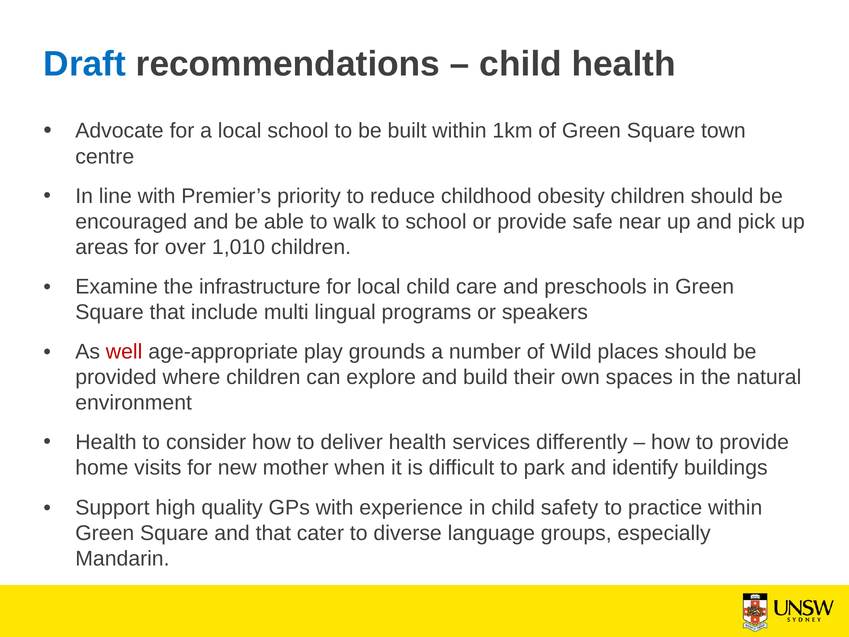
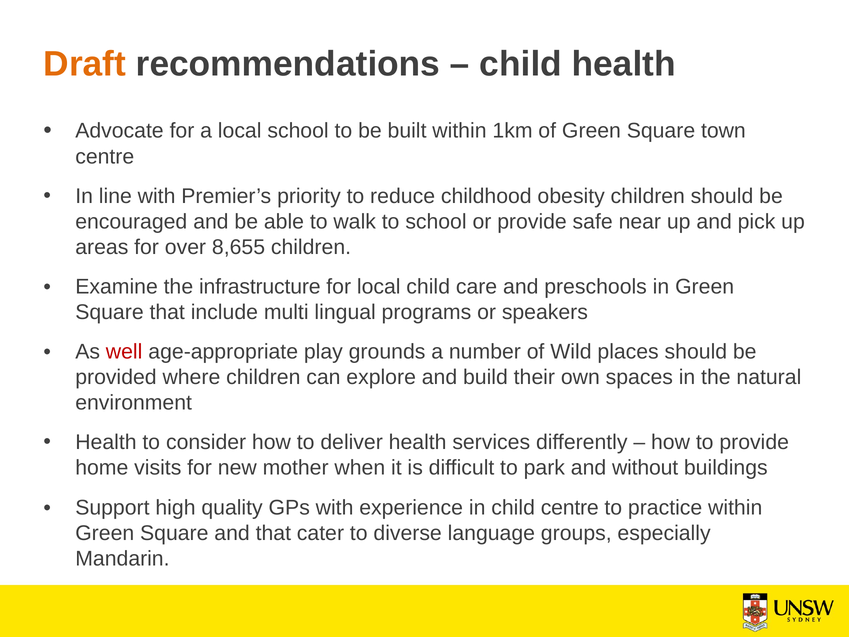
Draft colour: blue -> orange (85, 64)
1,010: 1,010 -> 8,655 (239, 247)
identify: identify -> without (645, 468)
child safety: safety -> centre (570, 507)
